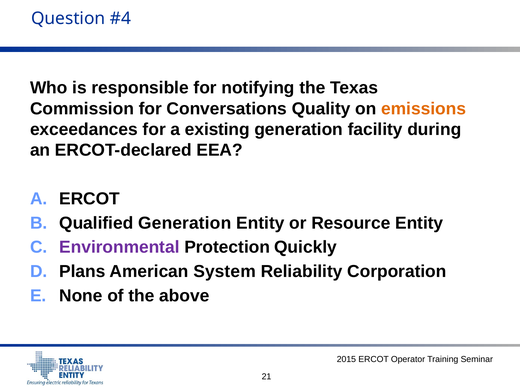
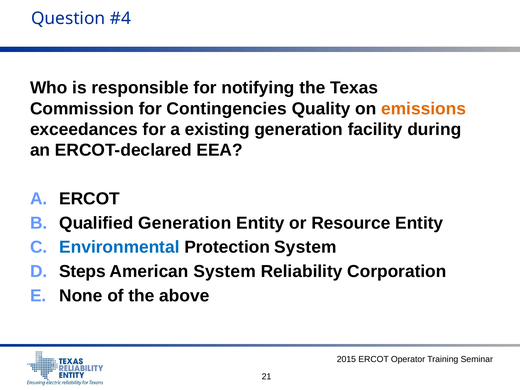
Conversations: Conversations -> Contingencies (227, 109)
Environmental colour: purple -> blue (119, 247)
Protection Quickly: Quickly -> System (305, 247)
Plans: Plans -> Steps (82, 272)
